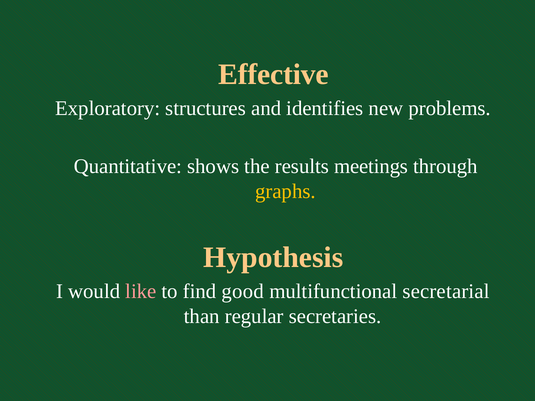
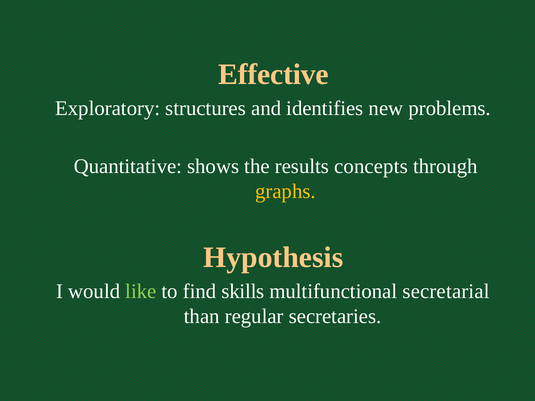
meetings: meetings -> concepts (371, 167)
like colour: pink -> light green (141, 291)
good: good -> skills (243, 291)
